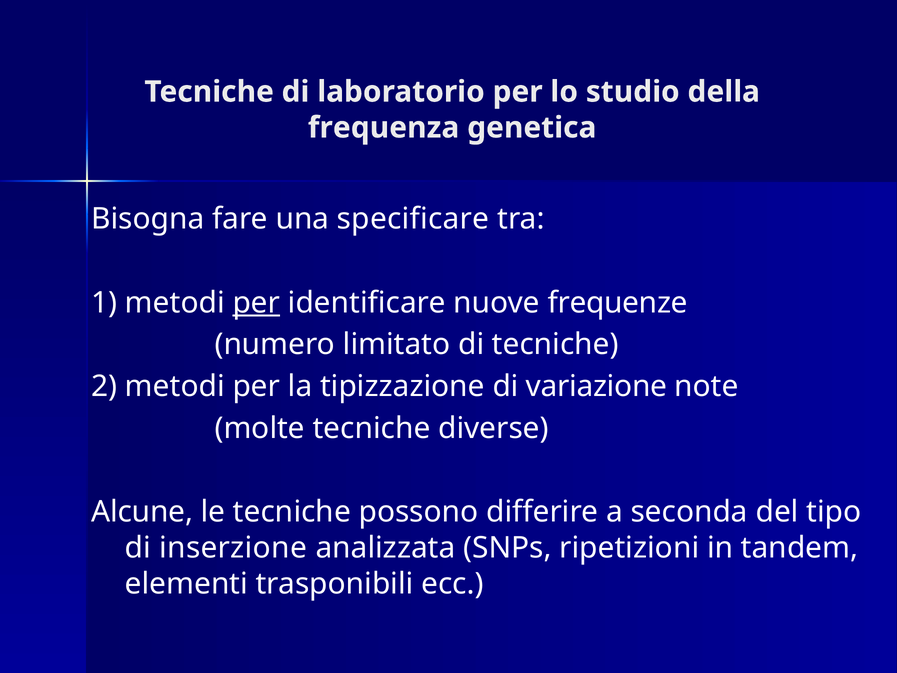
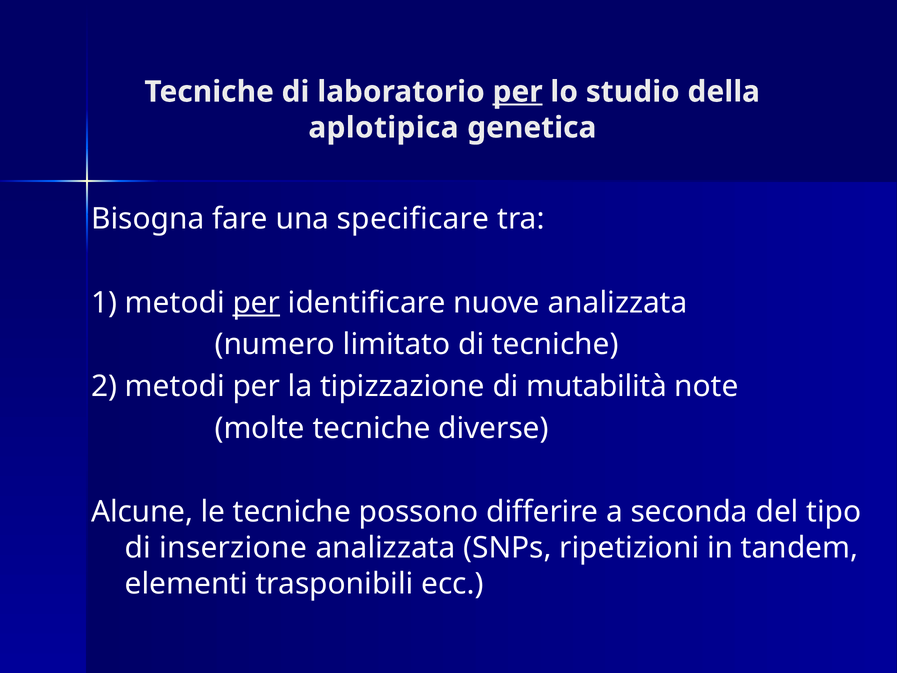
per underline: none -> present (518, 92)
frequenza: frequenza -> aplotipica (383, 128)
nuove frequenze: frequenze -> analizzata (618, 303)
variazione: variazione -> mutabilità (597, 386)
